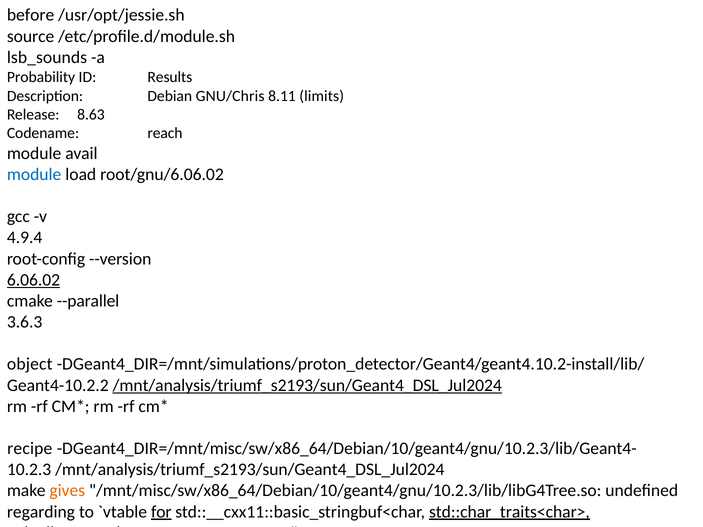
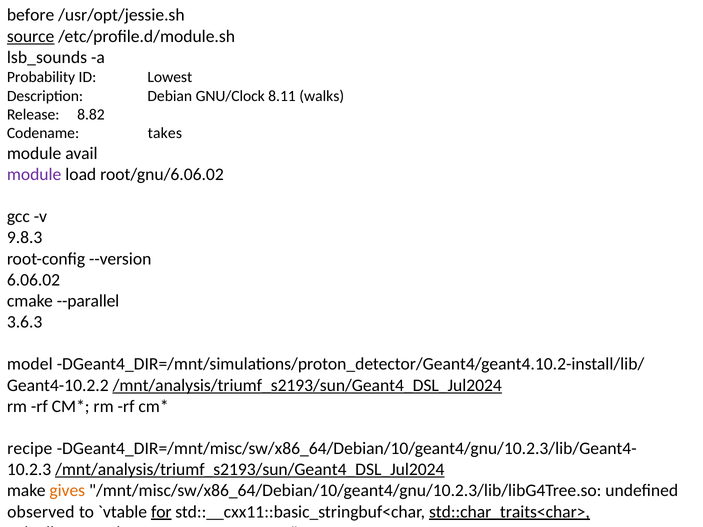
source underline: none -> present (31, 36)
Results: Results -> Lowest (170, 77)
GNU/Chris: GNU/Chris -> GNU/Clock (230, 96)
limits: limits -> walks (322, 96)
8.63: 8.63 -> 8.82 (91, 115)
reach: reach -> takes (165, 133)
module colour: blue -> purple (34, 175)
4.9.4: 4.9.4 -> 9.8.3 (25, 238)
6.06.02 underline: present -> none (34, 280)
object: object -> model (30, 364)
/mnt/analysis/triumf_s2193/sun/Geant4_DSL_Jul2024 underline: none -> present (250, 470)
regarding: regarding -> observed (41, 512)
